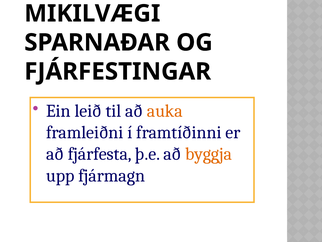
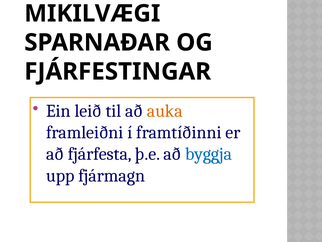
byggja colour: orange -> blue (209, 154)
